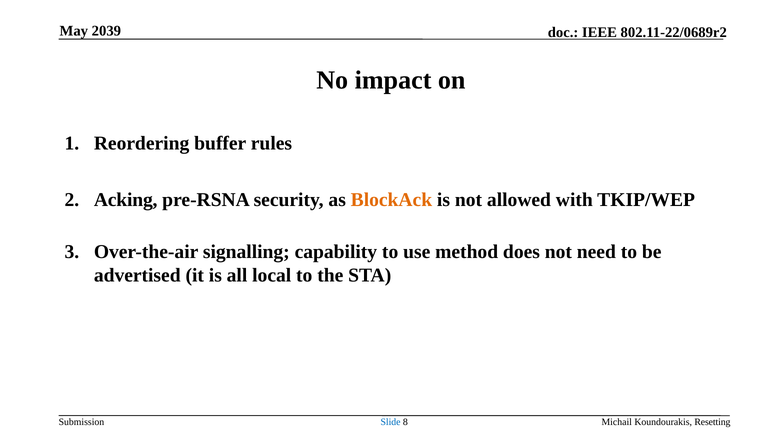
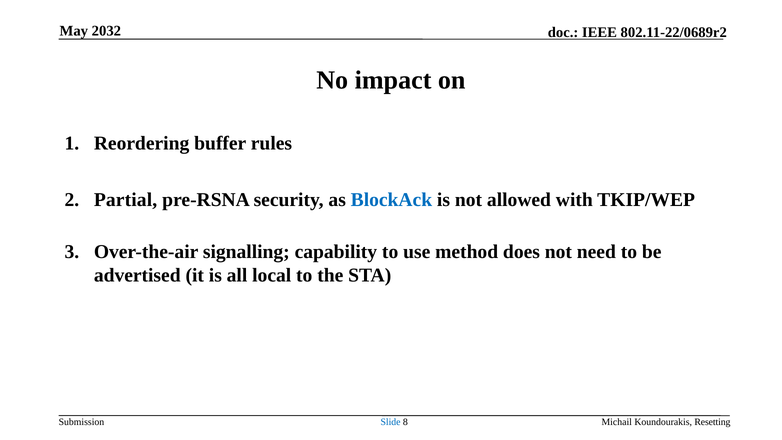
2039: 2039 -> 2032 (106, 31)
Acking: Acking -> Partial (126, 200)
BlockAck colour: orange -> blue (391, 200)
